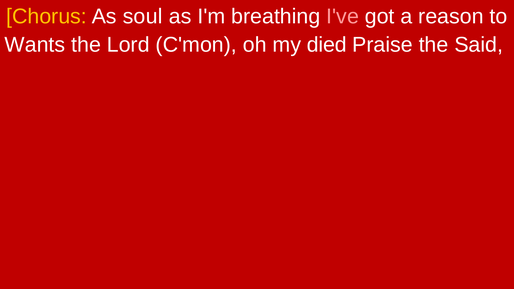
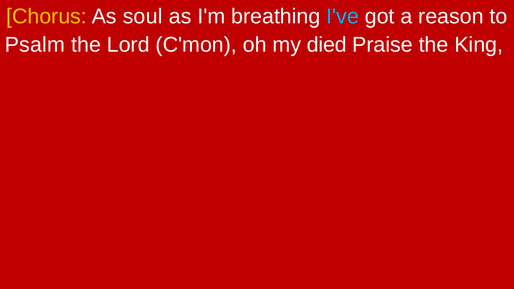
I've colour: pink -> light blue (343, 16)
Wants: Wants -> Psalm (35, 45)
Said: Said -> King (479, 45)
